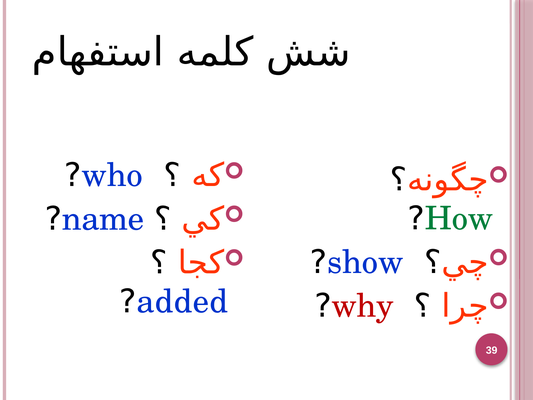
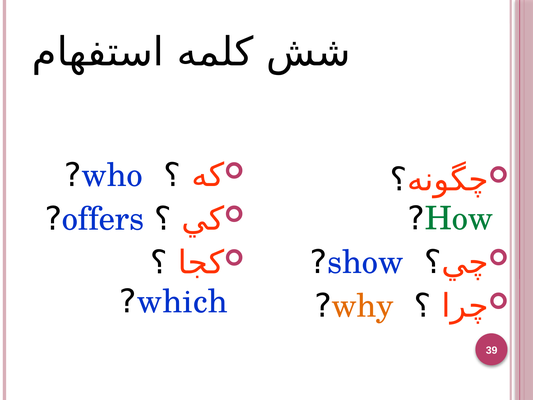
name: name -> offers (103, 219)
added: added -> which (182, 302)
why colour: red -> orange (363, 306)
